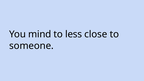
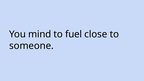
less: less -> fuel (74, 34)
